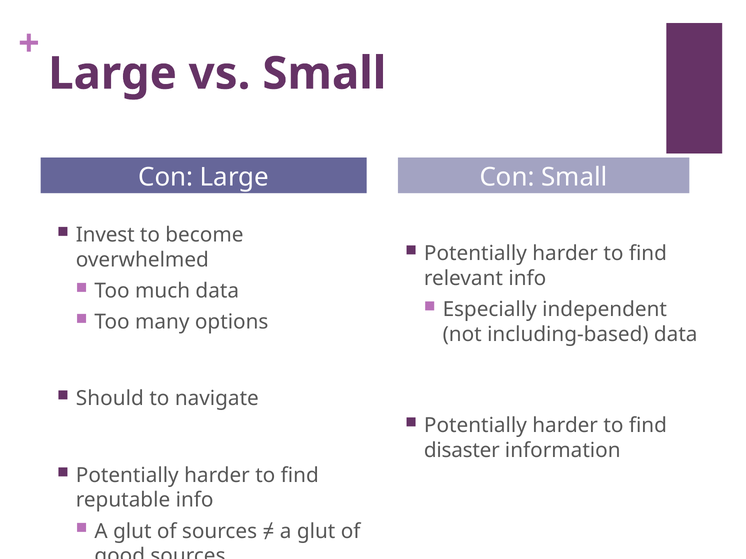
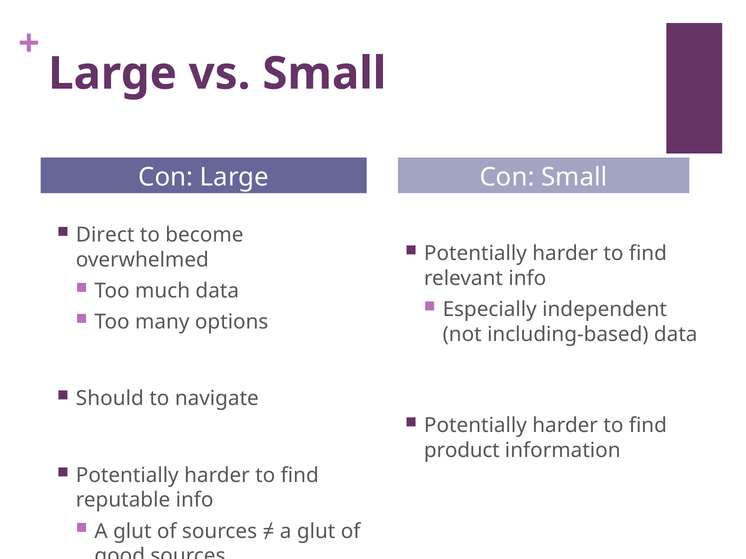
Invest: Invest -> Direct (105, 235)
disaster: disaster -> product (462, 451)
